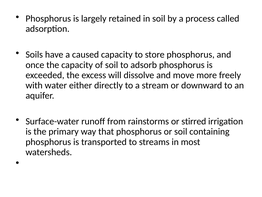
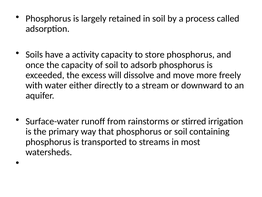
caused: caused -> activity (86, 55)
